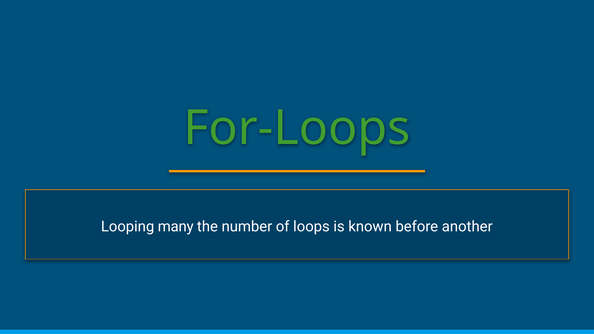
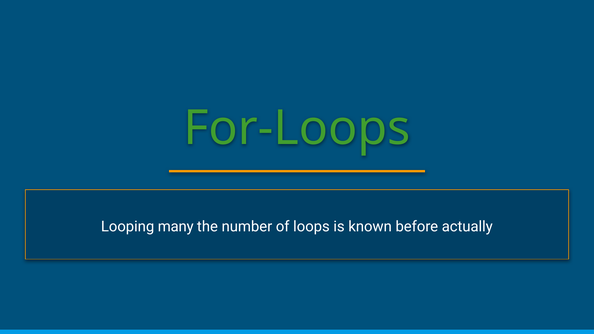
another: another -> actually (467, 227)
